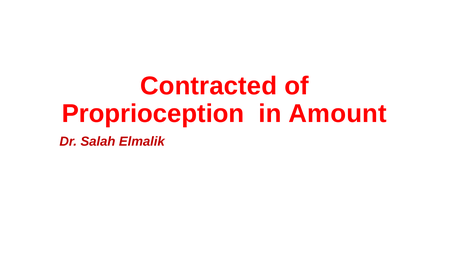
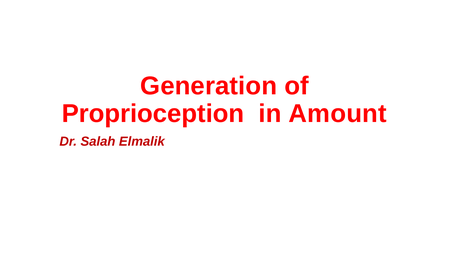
Contracted: Contracted -> Generation (209, 86)
